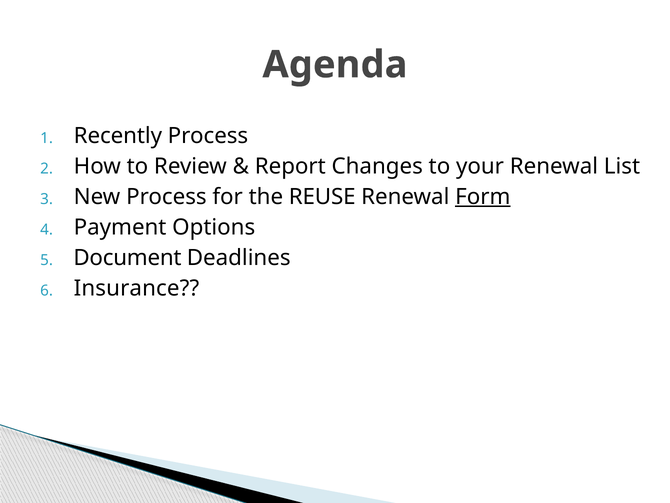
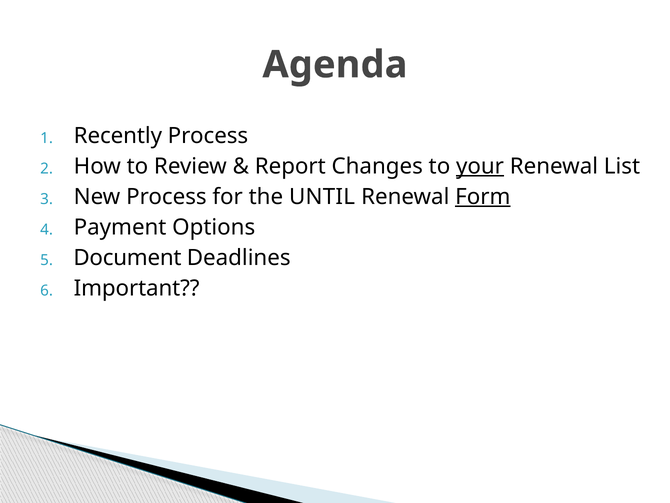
your underline: none -> present (480, 166)
REUSE: REUSE -> UNTIL (322, 197)
Insurance: Insurance -> Important (137, 288)
